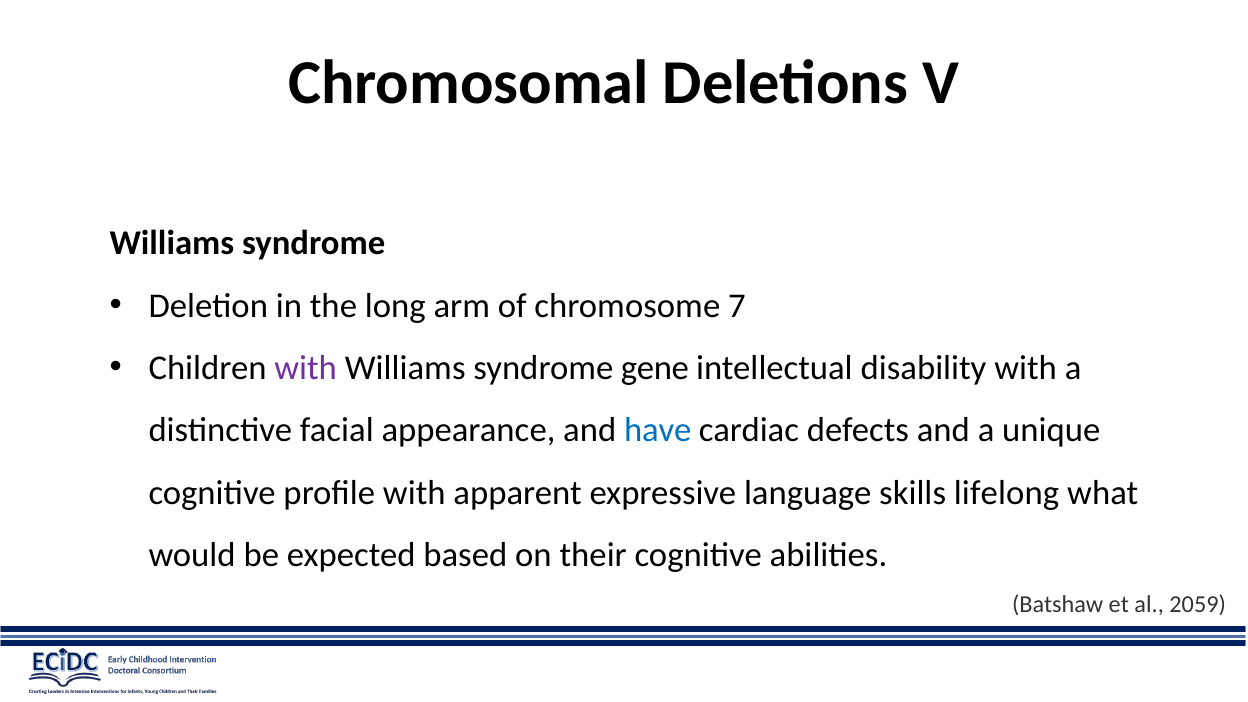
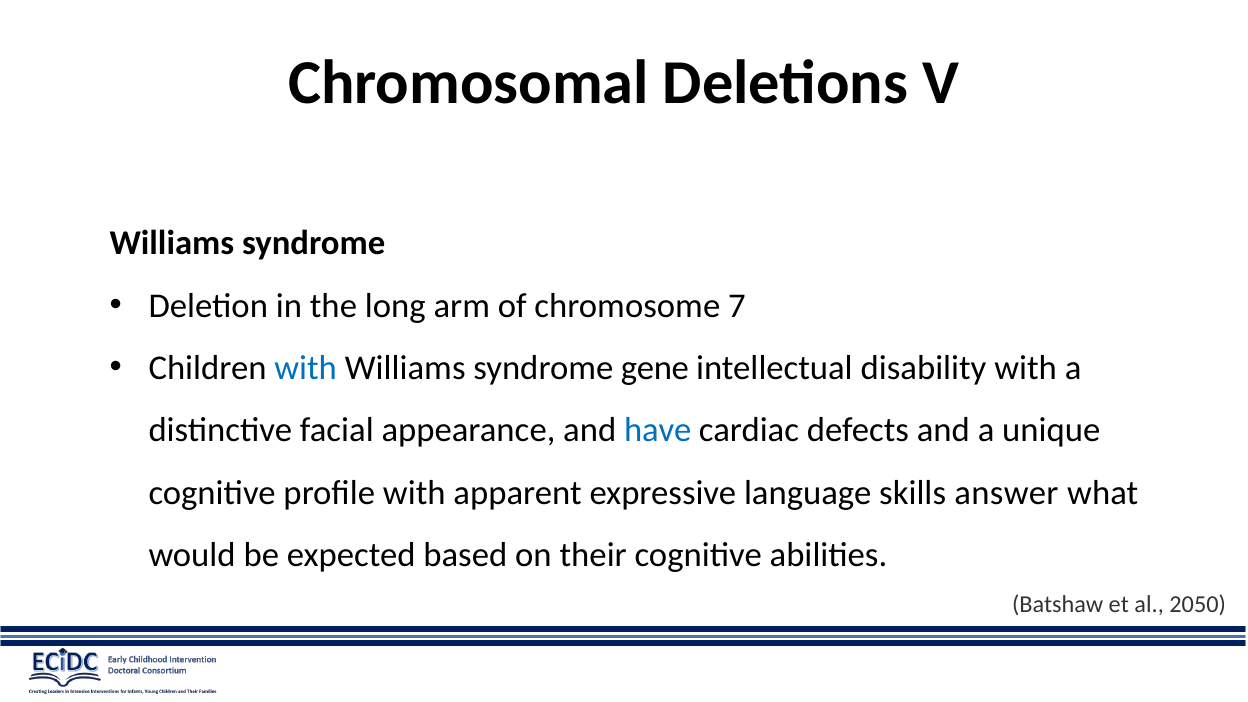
with colour: purple -> blue (306, 368)
lifelong: lifelong -> answer (1006, 493)
2059: 2059 -> 2050 (1198, 604)
